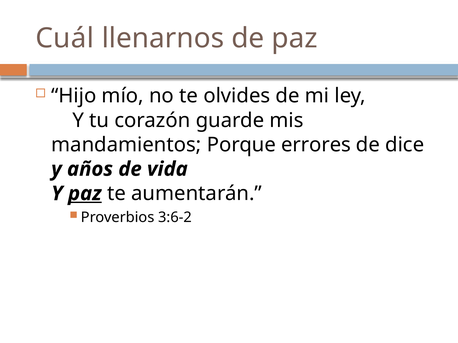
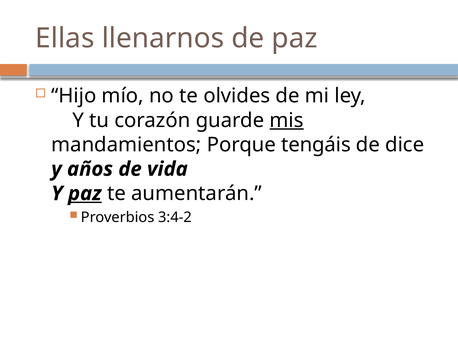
Cuál: Cuál -> Ellas (65, 38)
mis underline: none -> present (287, 120)
errores: errores -> tengáis (316, 145)
3:6-2: 3:6-2 -> 3:4-2 (175, 218)
